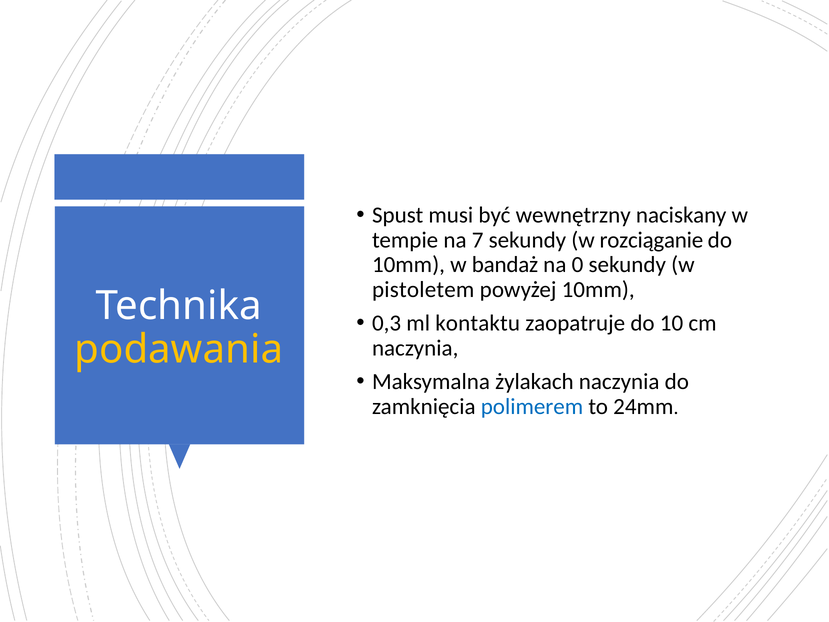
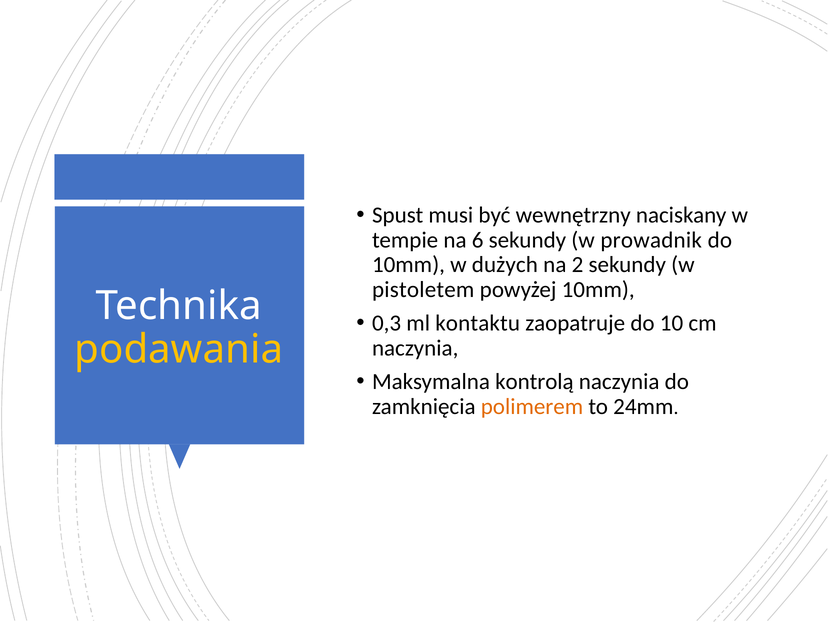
7: 7 -> 6 (478, 240)
rozciąganie: rozciąganie -> prowadnik (651, 240)
bandaż: bandaż -> dużych (505, 265)
0: 0 -> 2 (577, 265)
żylakach: żylakach -> kontrolą (534, 382)
polimerem colour: blue -> orange (532, 407)
